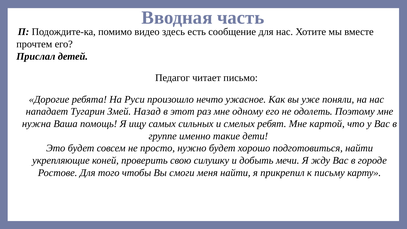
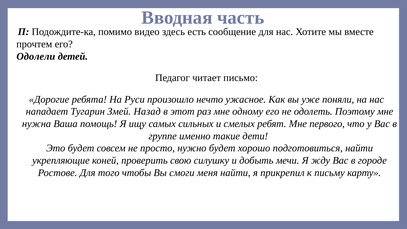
Прислал: Прислал -> Одолели (36, 56)
картой: картой -> первого (327, 124)
